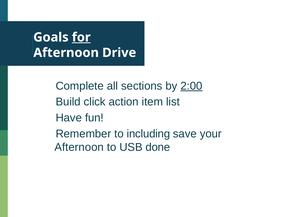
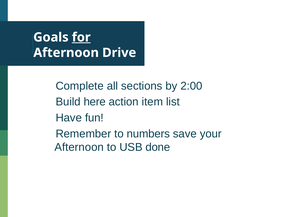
2:00 underline: present -> none (191, 86)
click: click -> here (95, 102)
including: including -> numbers (148, 134)
